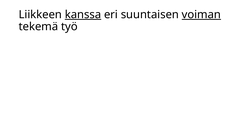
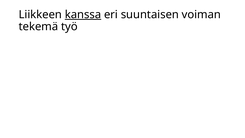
voiman underline: present -> none (201, 15)
